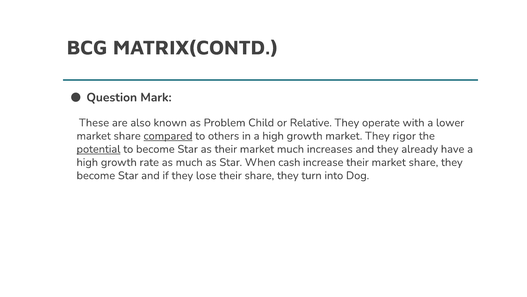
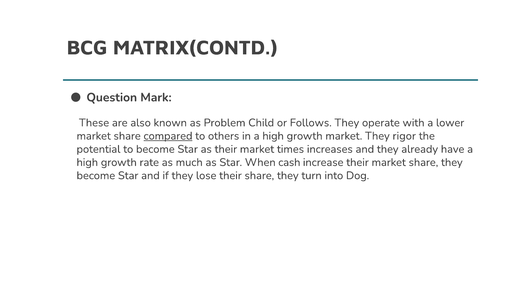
Relative: Relative -> Follows (311, 122)
potential underline: present -> none (99, 149)
market much: much -> times (290, 149)
